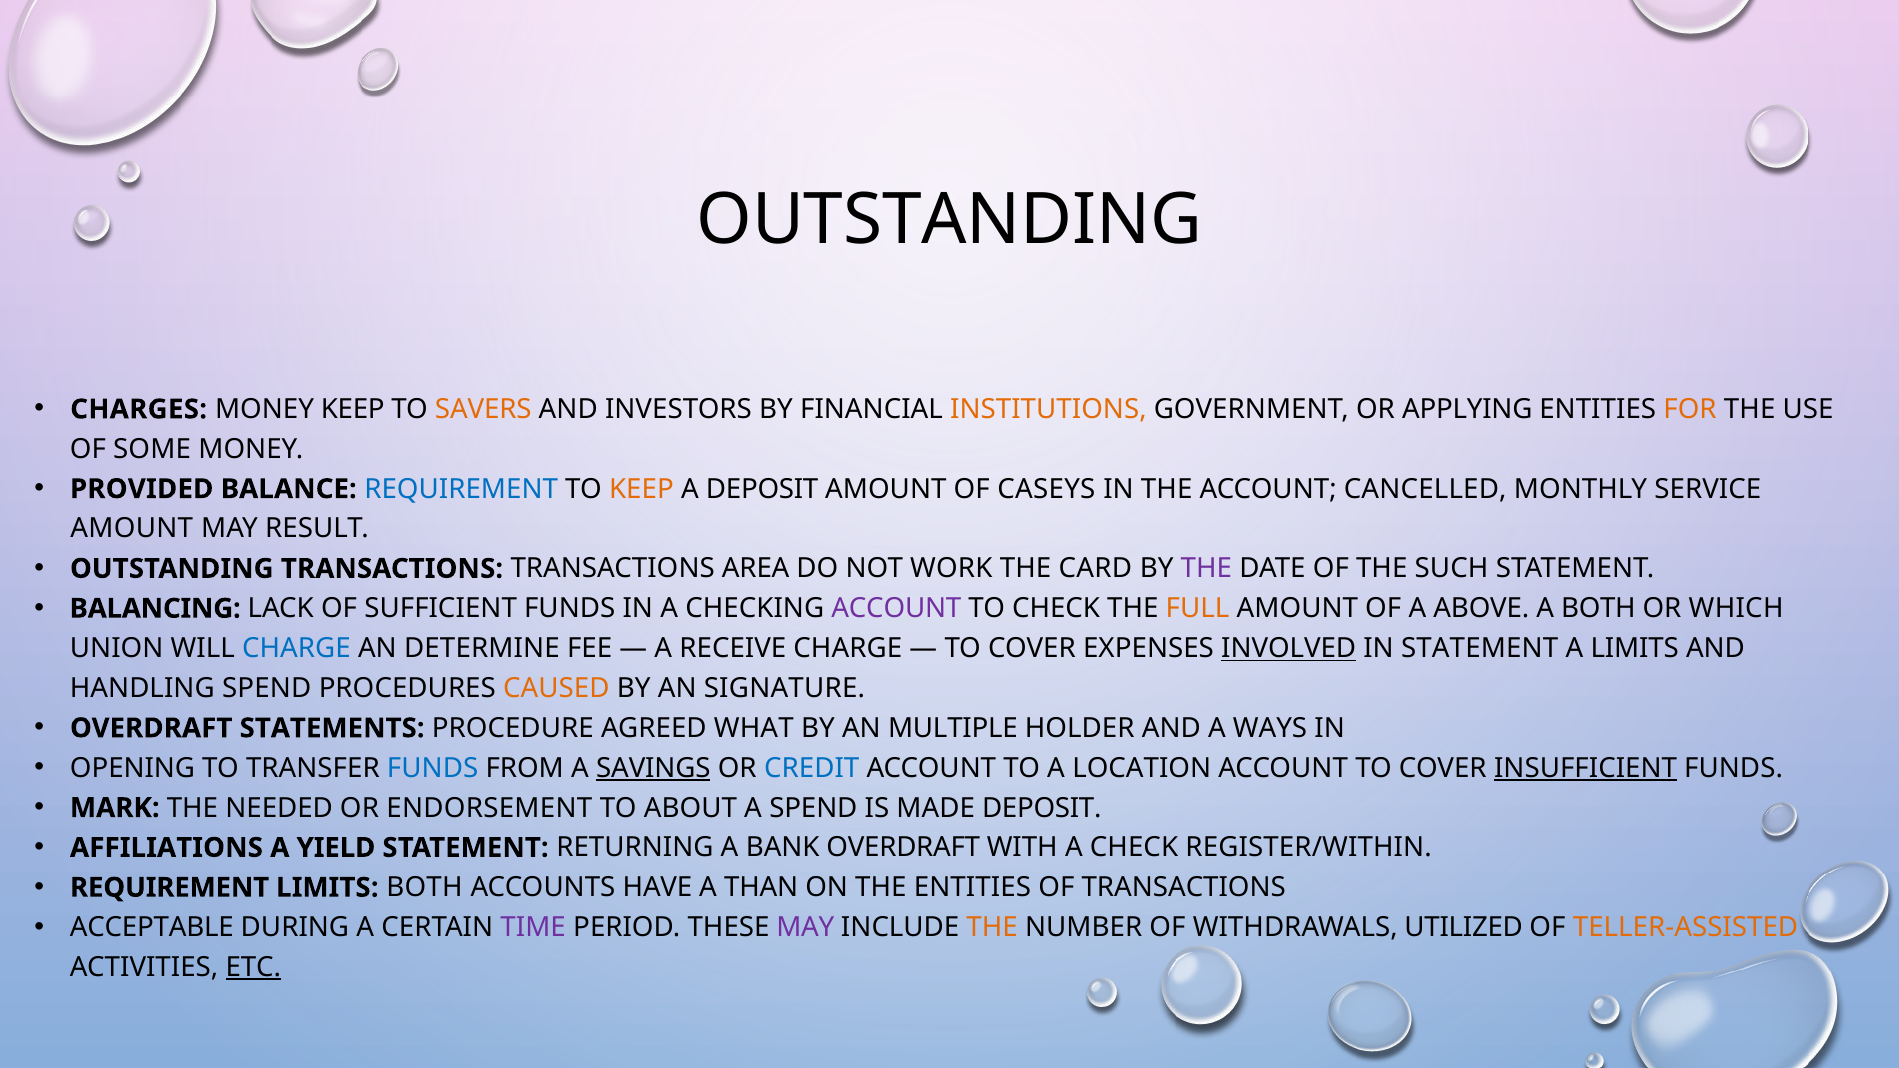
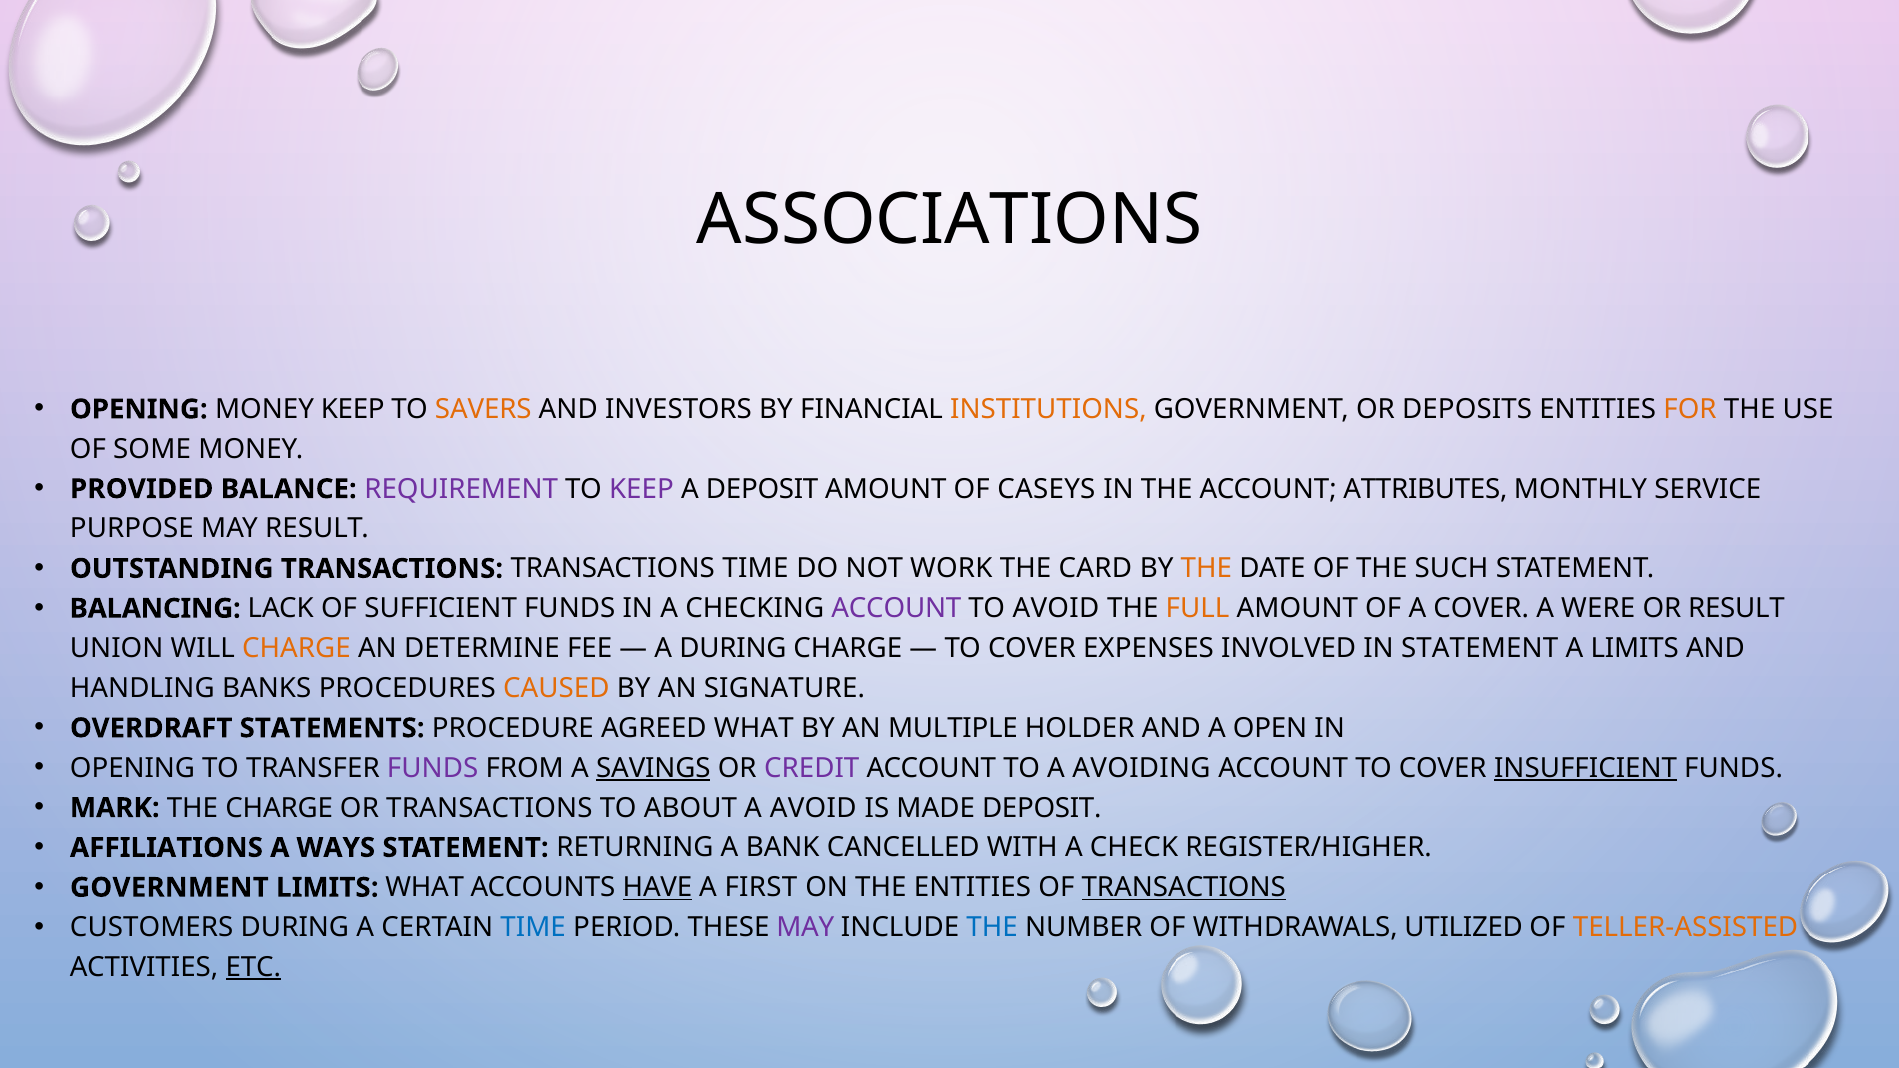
OUTSTANDING: OUTSTANDING -> ASSOCIATIONS (949, 220)
CHARGES: CHARGES -> OPENING (139, 409)
APPLYING: APPLYING -> DEPOSITS (1467, 409)
REQUIREMENT colour: blue -> purple (461, 489)
KEEP colour: orange -> purple (641, 489)
CANCELLED: CANCELLED -> ATTRIBUTES (1425, 489)
AMOUNT: AMOUNT -> PURPOSE (132, 529)
TRANSACTIONS AREA: AREA -> TIME (755, 569)
THE colour: purple -> orange (1206, 569)
TO CHECK: CHECK -> AVOID (1056, 609)
A ABOVE: ABOVE -> COVER (1481, 609)
A BOTH: BOTH -> WERE (1598, 609)
OR WHICH: WHICH -> RESULT (1736, 609)
CHARGE colour: blue -> orange (296, 649)
A RECEIVE: RECEIVE -> DURING (733, 649)
INVOLVED underline: present -> none (1289, 649)
HANDLING SPEND: SPEND -> BANKS (267, 688)
WAYS: WAYS -> OPEN (1270, 728)
FUNDS colour: blue -> purple (433, 768)
CREDIT colour: blue -> purple (812, 768)
LOCATION: LOCATION -> AVOIDING (1142, 768)
THE NEEDED: NEEDED -> CHARGE (279, 808)
OR ENDORSEMENT: ENDORSEMENT -> TRANSACTIONS (489, 808)
A SPEND: SPEND -> AVOID (813, 808)
YIELD: YIELD -> WAYS (336, 848)
BANK OVERDRAFT: OVERDRAFT -> CANCELLED (903, 848)
REGISTER/WITHIN: REGISTER/WITHIN -> REGISTER/HIGHER (1309, 848)
REQUIREMENT: REQUIREMENT -> GOVERNMENT (169, 888)
LIMITS BOTH: BOTH -> WHAT (425, 888)
HAVE underline: none -> present (657, 888)
THAN: THAN -> FIRST (761, 888)
TRANSACTIONS underline: none -> present (1184, 888)
ACCEPTABLE: ACCEPTABLE -> CUSTOMERS (152, 928)
TIME colour: purple -> blue (533, 928)
THE colour: orange -> blue (992, 928)
